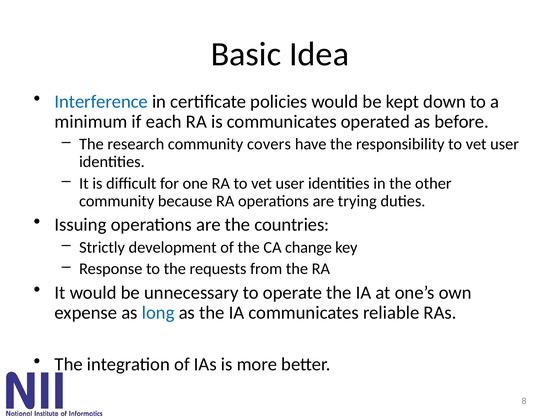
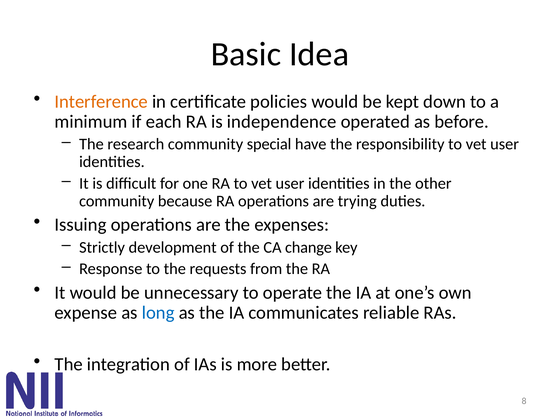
Interference colour: blue -> orange (101, 102)
is communicates: communicates -> independence (282, 122)
covers: covers -> special (269, 144)
countries: countries -> expenses (292, 225)
